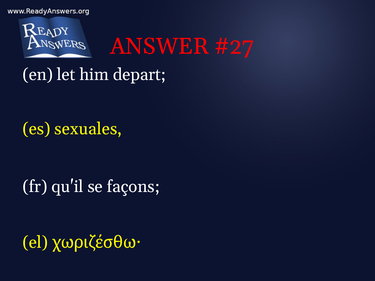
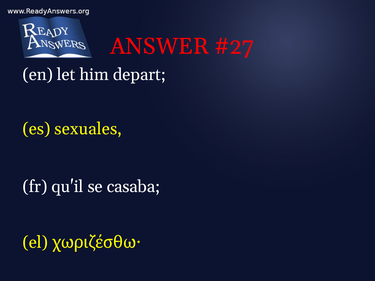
façons: façons -> casaba (134, 187)
